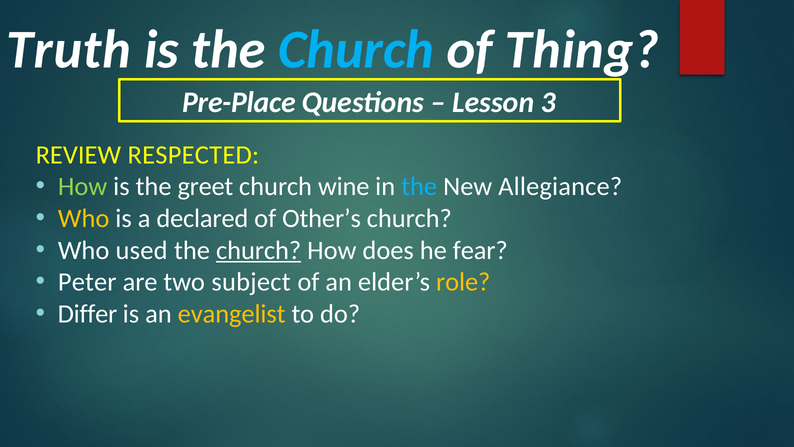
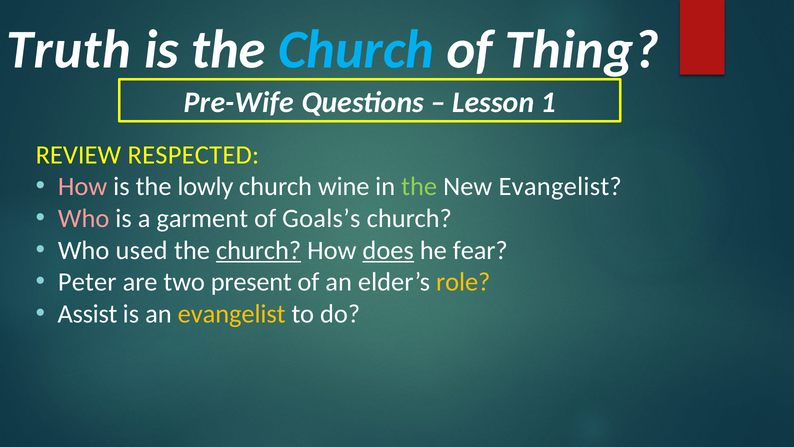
Pre-Place: Pre-Place -> Pre-Wife (239, 102)
3: 3 -> 1 (549, 102)
How colour: light green -> pink (83, 186)
greet: greet -> lowly (205, 186)
the colour: light blue -> light green (419, 186)
New Allegiance: Allegiance -> Evangelist (560, 186)
Who colour: yellow -> pink (84, 218)
declared: declared -> garment (202, 218)
Other’s: Other’s -> Goals’s (321, 218)
does underline: none -> present (388, 250)
subject: subject -> present (251, 282)
Differ: Differ -> Assist (87, 314)
